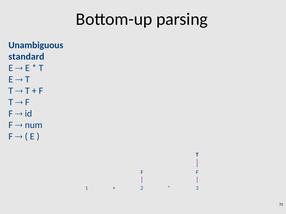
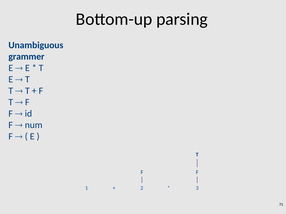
standard: standard -> grammer (26, 57)
